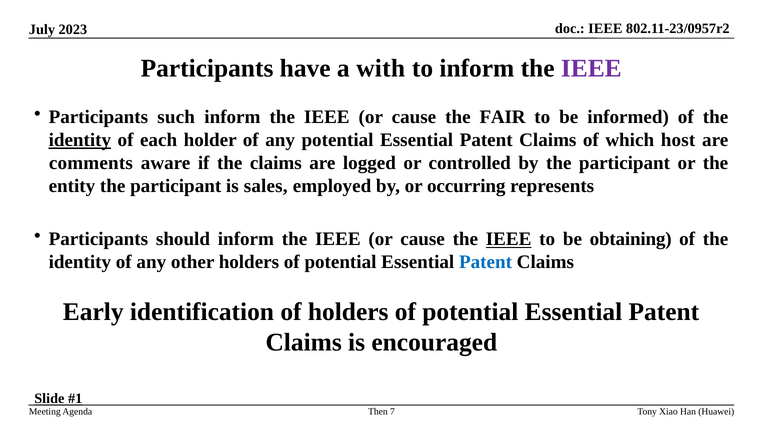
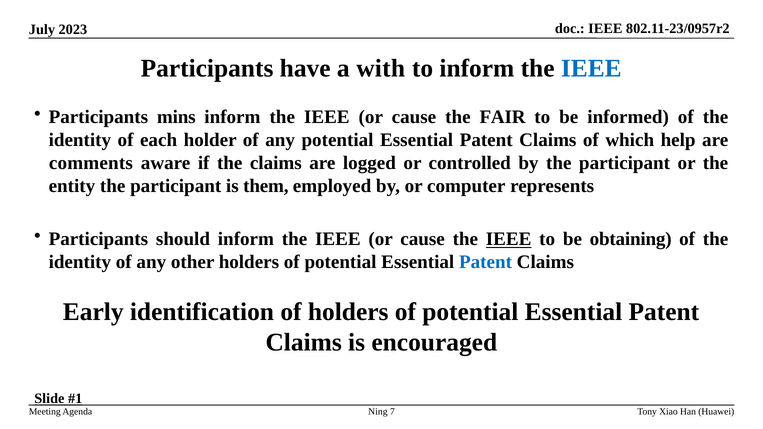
IEEE colour: purple -> blue (591, 69)
such: such -> mins (176, 117)
identity underline: present -> none (80, 140)
host: host -> help (678, 140)
sales: sales -> them (266, 186)
occurring: occurring -> computer (466, 186)
Then: Then -> Ning (378, 412)
